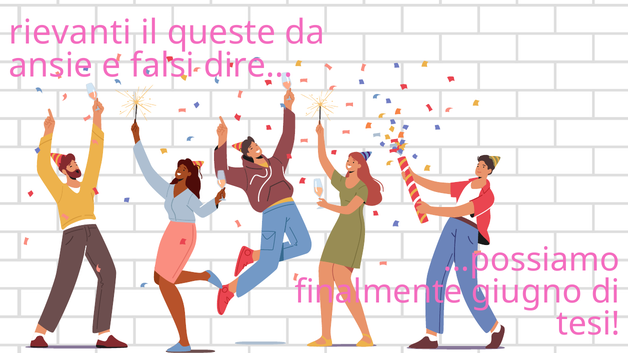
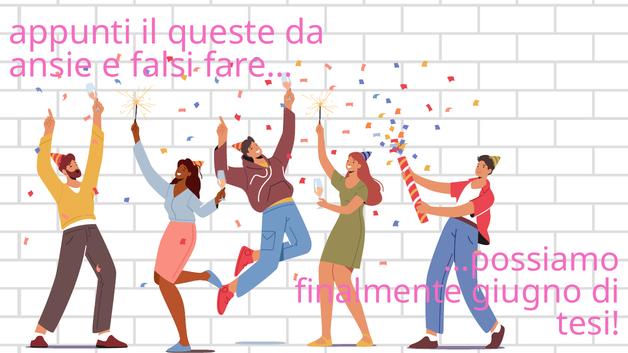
rievanti: rievanti -> appunti (70, 32)
dire: dire -> fare (248, 65)
